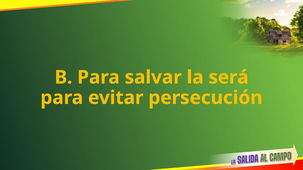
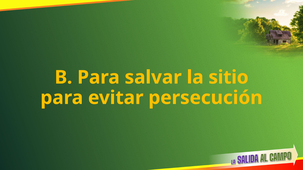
será: será -> sitio (229, 78)
